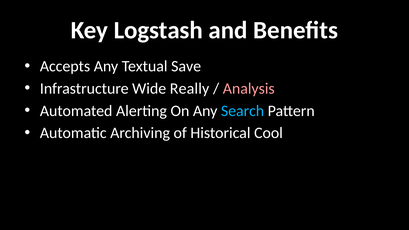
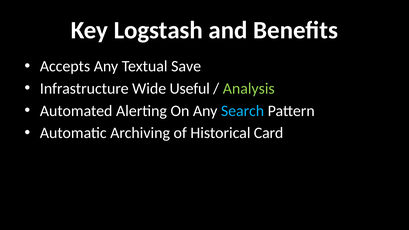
Really: Really -> Useful (190, 89)
Analysis colour: pink -> light green (249, 89)
Cool: Cool -> Card (269, 133)
